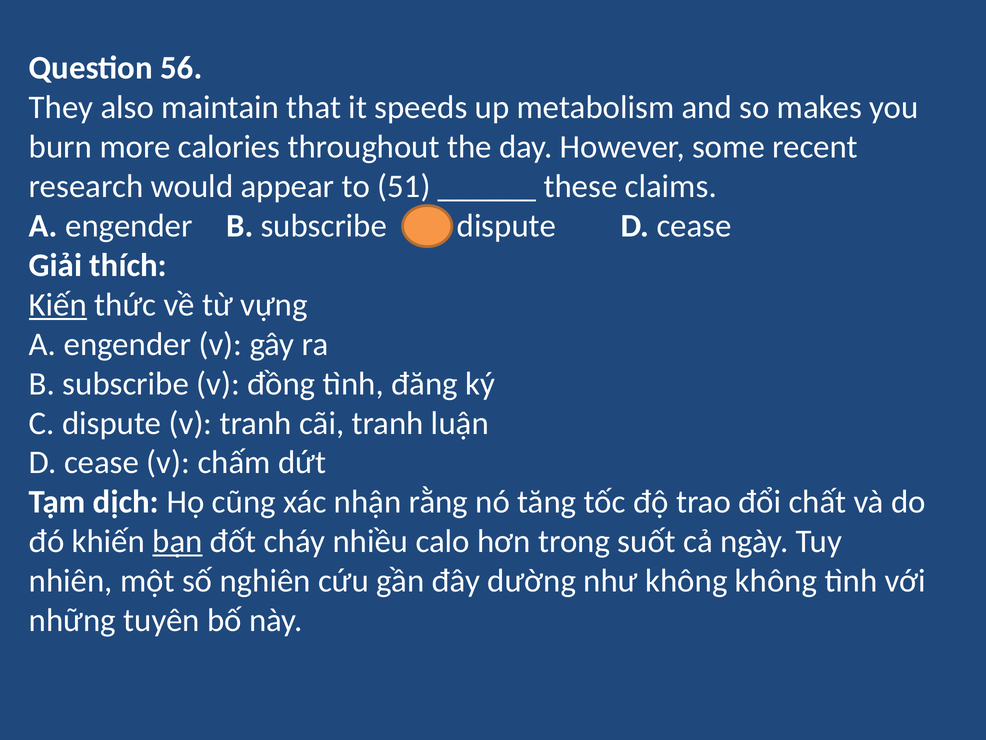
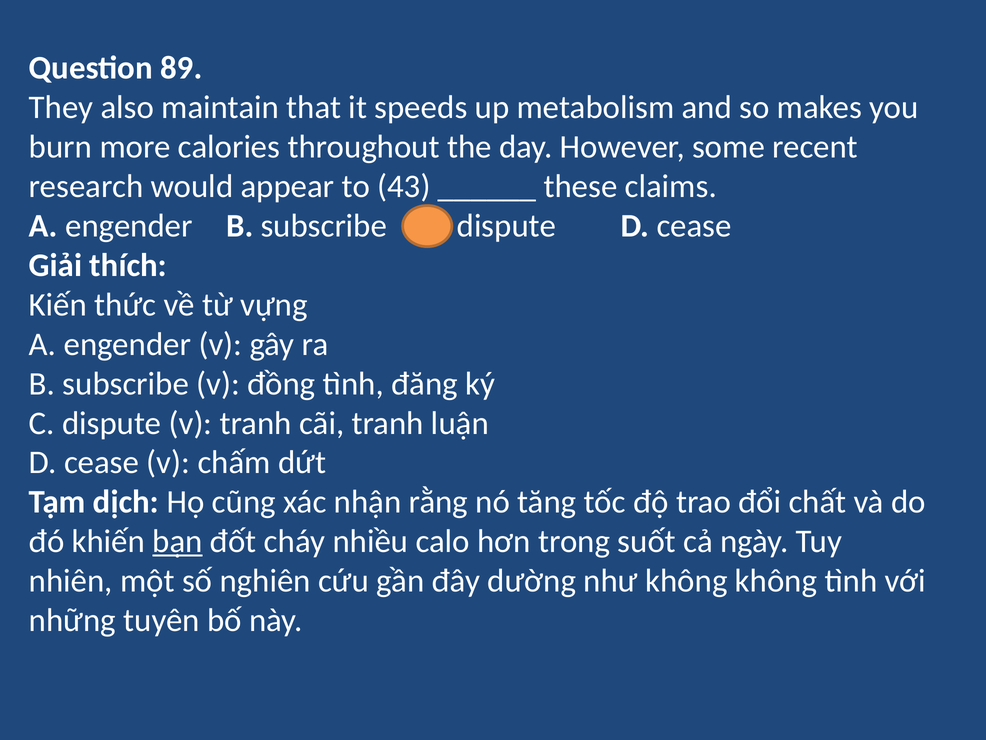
56: 56 -> 89 (181, 68)
51: 51 -> 43 (404, 186)
Kiến underline: present -> none (58, 305)
